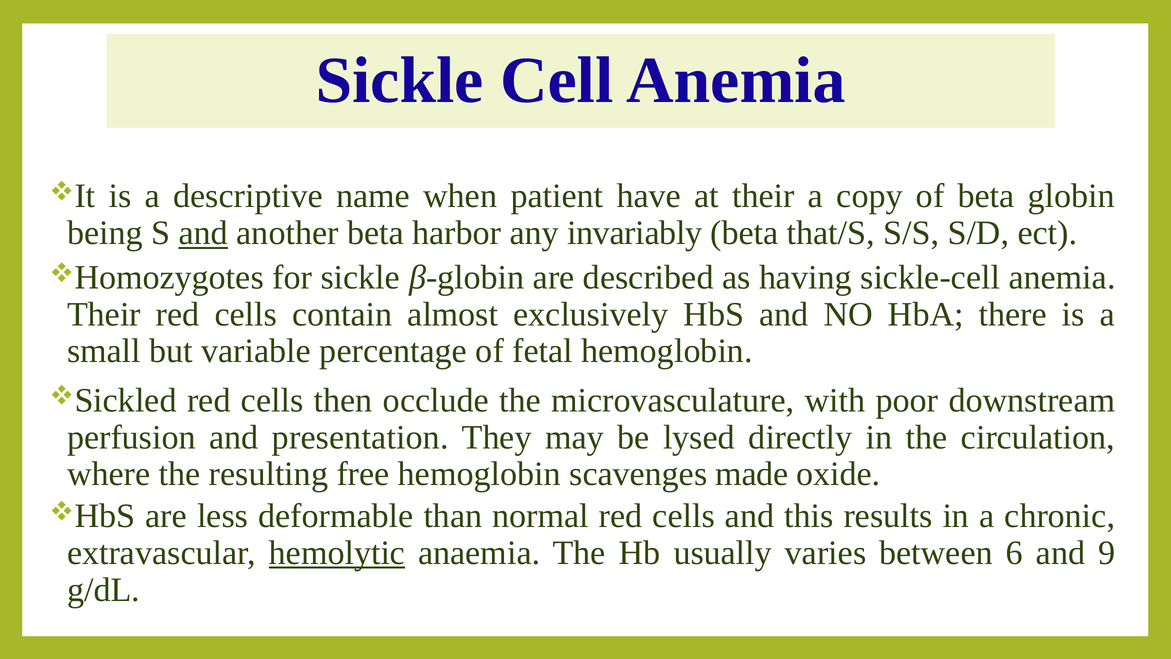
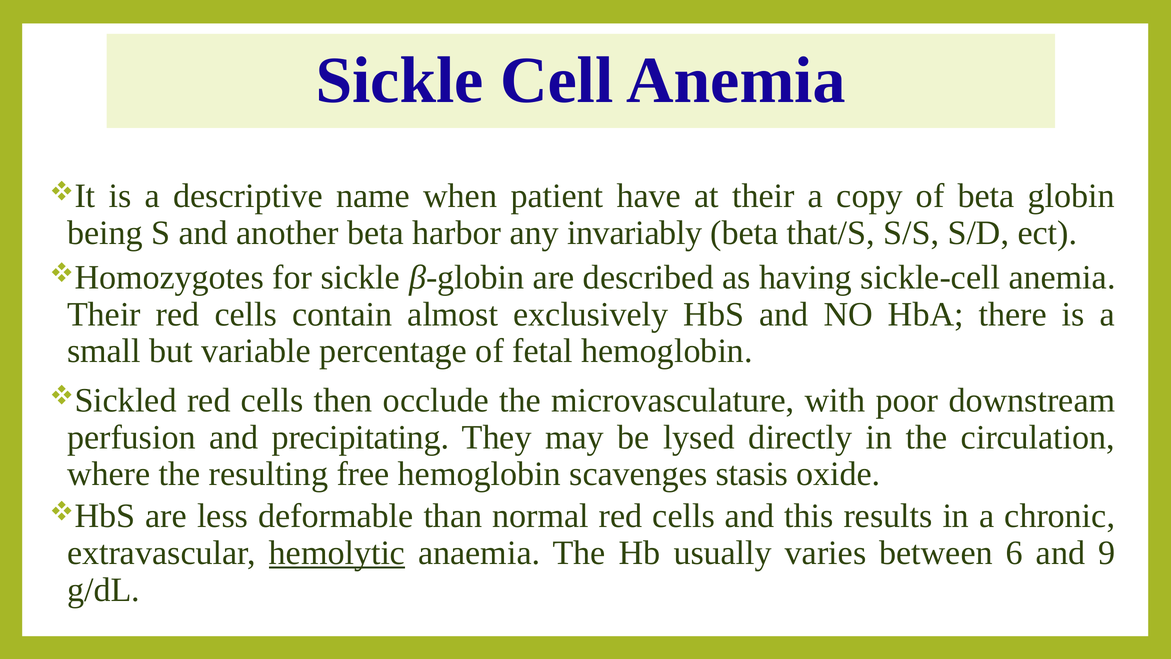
and underline: present -> none (203, 233)
presentation: presentation -> precipitating (360, 437)
made: made -> stasis (752, 474)
